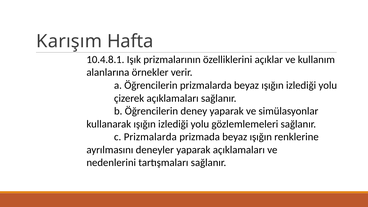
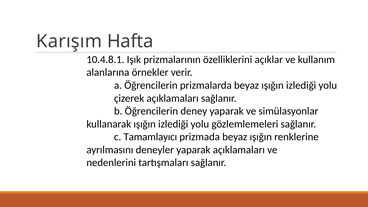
c Prizmalarda: Prizmalarda -> Tamamlayıcı (150, 137)
